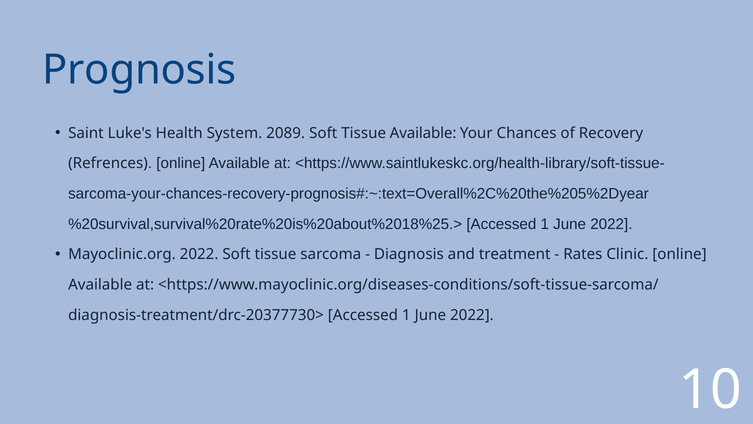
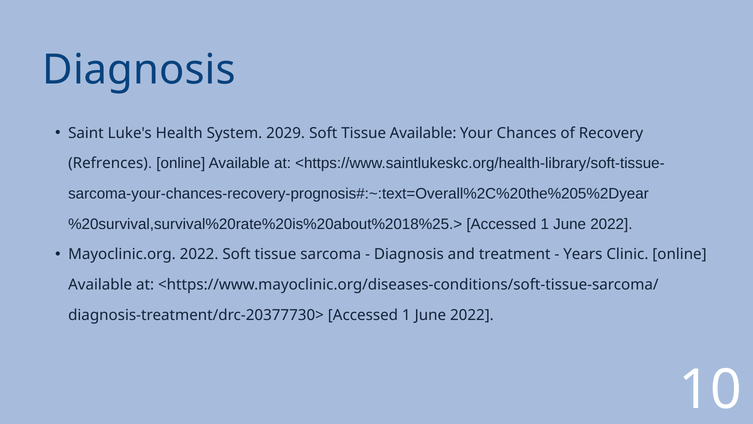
Prognosis: Prognosis -> Diagnosis (139, 70)
2089: 2089 -> 2029 (286, 133)
Rates: Rates -> Years (583, 254)
